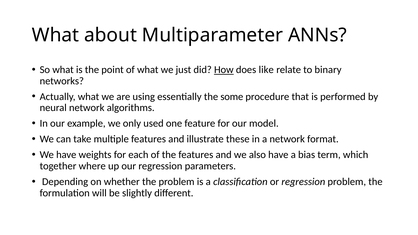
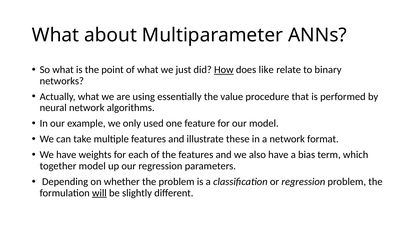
some: some -> value (232, 97)
together where: where -> model (92, 166)
will underline: none -> present (99, 193)
